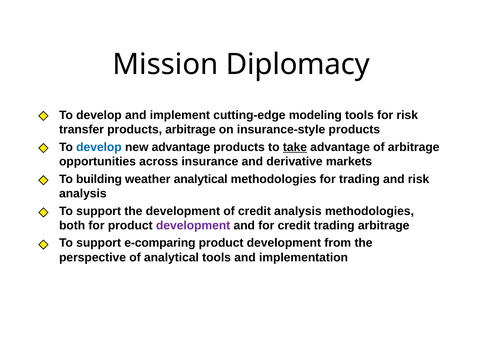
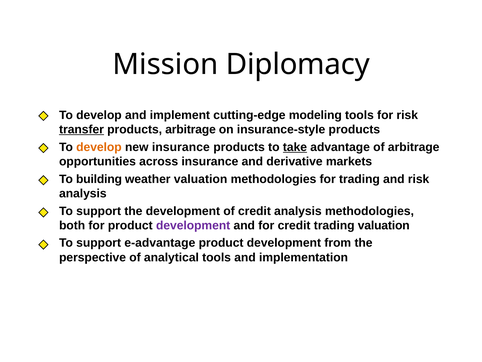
transfer underline: none -> present (82, 129)
develop colour: blue -> orange (99, 147)
new advantage: advantage -> insurance (181, 147)
weather analytical: analytical -> valuation (201, 179)
trading arbitrage: arbitrage -> valuation (384, 225)
e-comparing: e-comparing -> e-advantage (160, 243)
